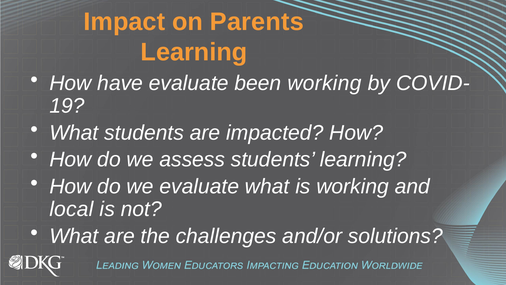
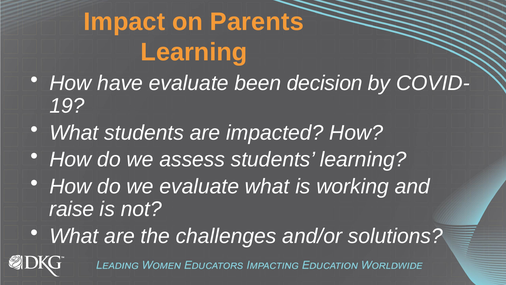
been working: working -> decision (325, 83)
local: local -> raise (72, 209)
